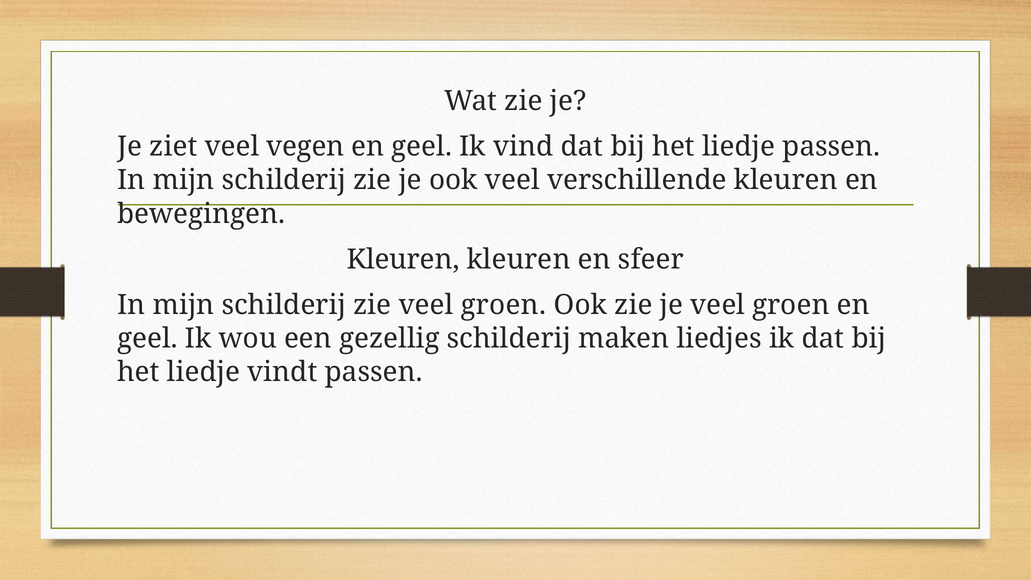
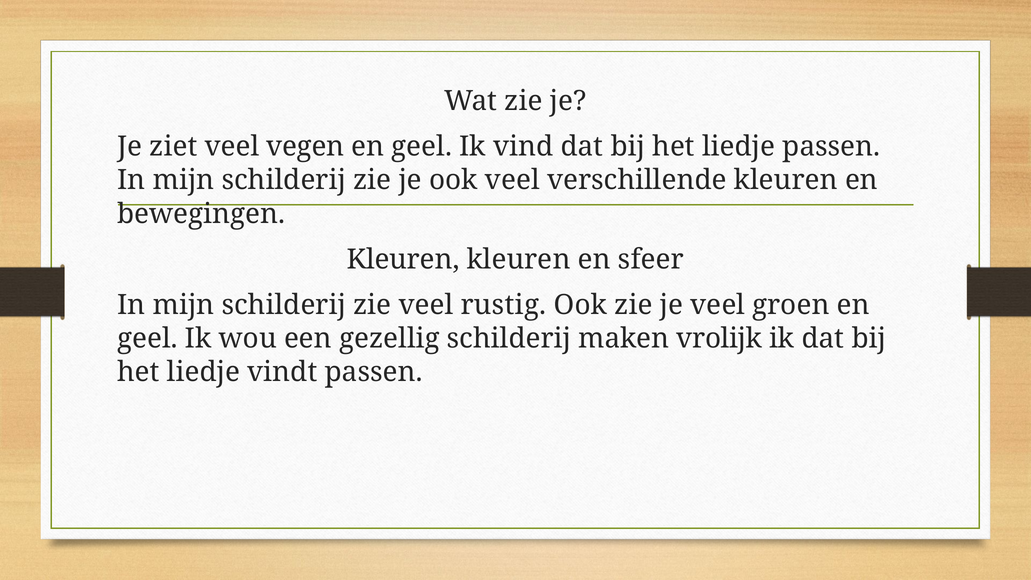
zie veel groen: groen -> rustig (503, 305)
liedjes: liedjes -> vrolijk (719, 339)
